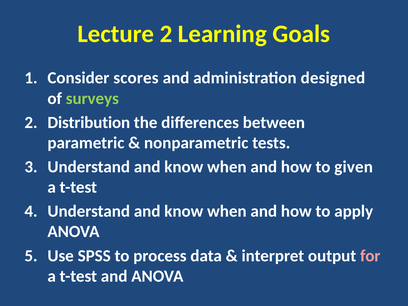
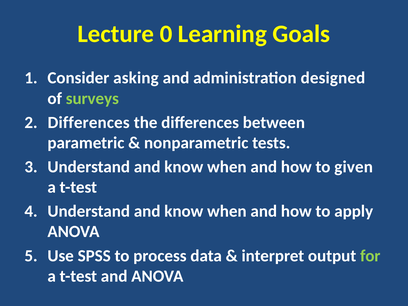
Lecture 2: 2 -> 0 (166, 34)
scores: scores -> asking (136, 78)
Distribution: Distribution -> Differences (89, 122)
for colour: pink -> light green (370, 256)
